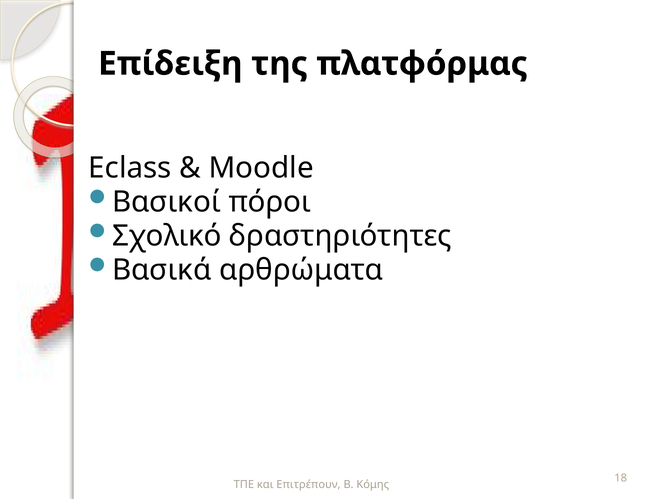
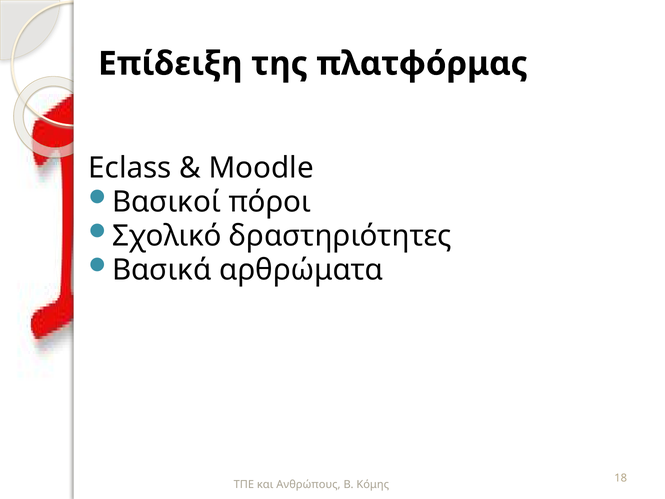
Επιτρέπουν: Επιτρέπουν -> Ανθρώπους (308, 484)
